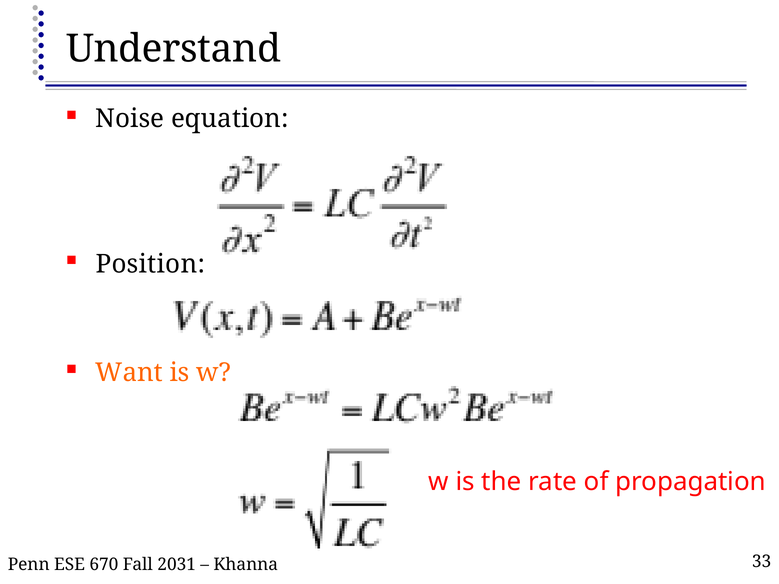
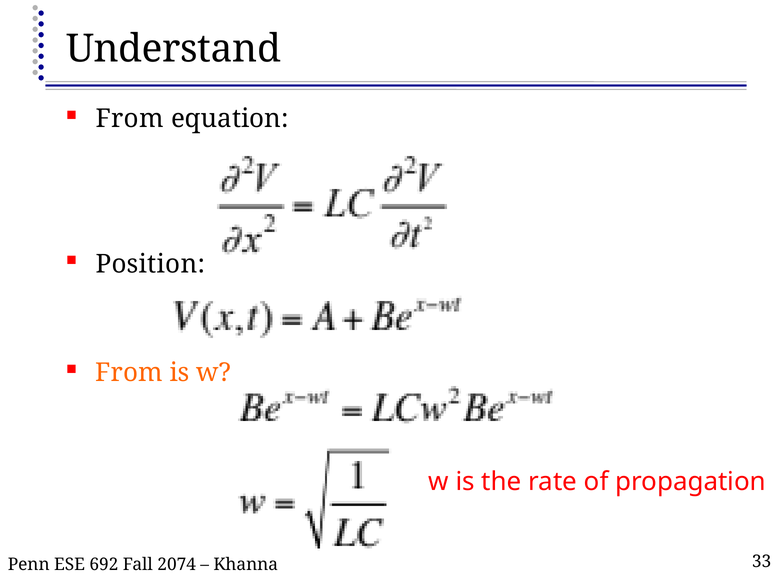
Noise: Noise -> From (130, 119)
Want: Want -> From (129, 373)
670: 670 -> 692 (104, 565)
2031: 2031 -> 2074 (177, 565)
